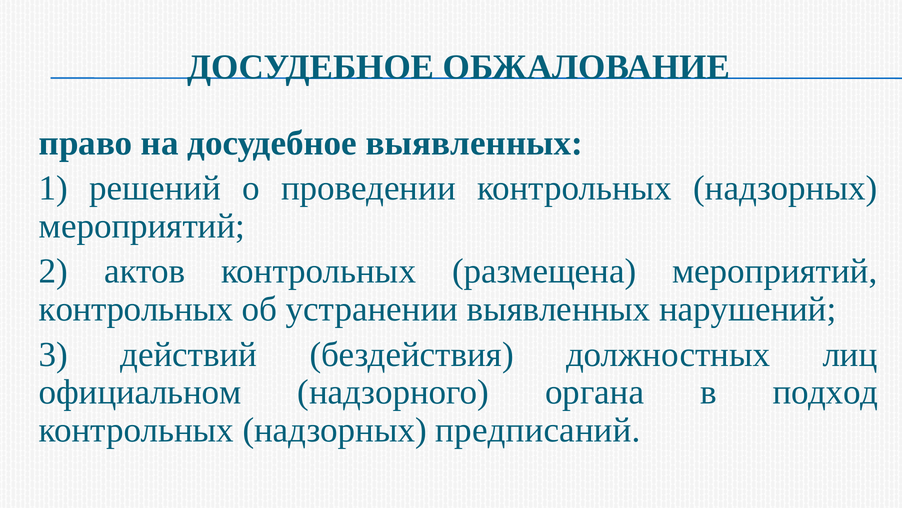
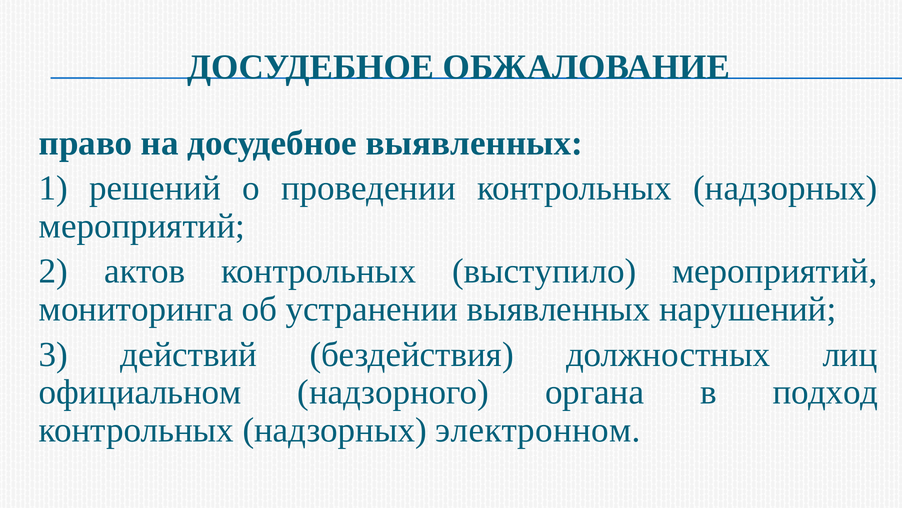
размещена: размещена -> выступило (544, 271)
контрольных: контрольных -> мониторинга (136, 309)
предписаний: предписаний -> электронном (538, 430)
